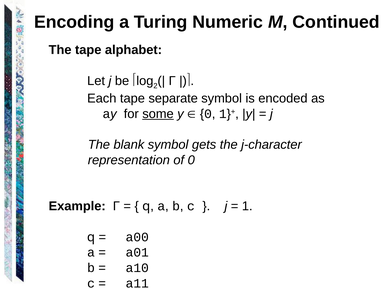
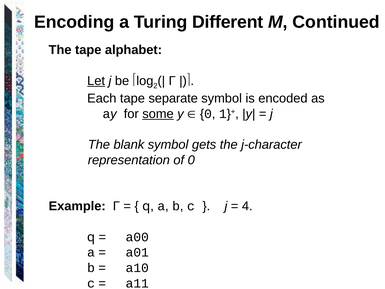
Numeric: Numeric -> Different (228, 22)
Let underline: none -> present (96, 81)
1: 1 -> 4 (247, 206)
